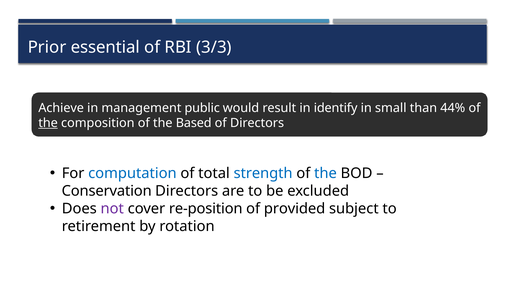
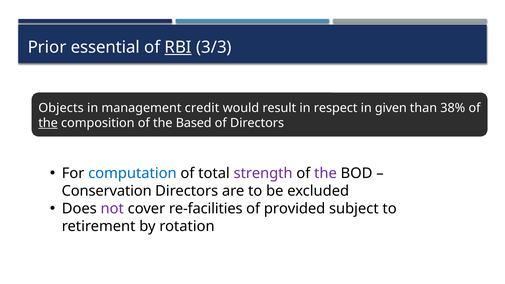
RBI underline: none -> present (178, 47)
Achieve: Achieve -> Objects (61, 108)
public: public -> credit (202, 108)
identify: identify -> respect (336, 108)
small: small -> given (391, 108)
44%: 44% -> 38% (453, 108)
strength colour: blue -> purple (263, 173)
the colour: blue -> purple (325, 173)
re-position: re-position -> re-facilities (206, 209)
